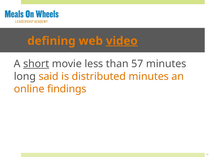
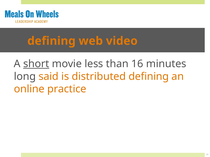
video underline: present -> none (122, 41)
57: 57 -> 16 (137, 64)
distributed minutes: minutes -> defining (149, 77)
findings: findings -> practice (67, 89)
